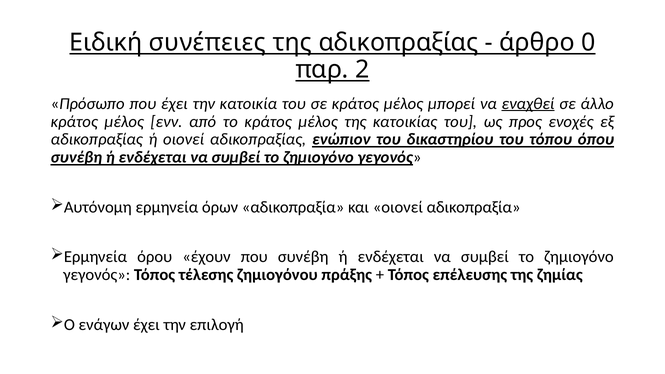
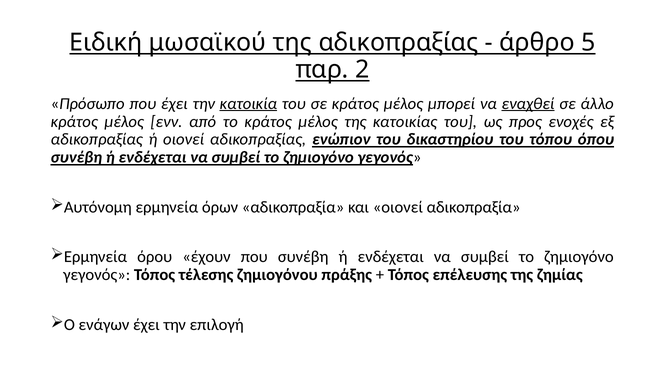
συνέπειες: συνέπειες -> μωσαϊκού (207, 42)
0: 0 -> 5 (588, 42)
κατοικία underline: none -> present (248, 104)
